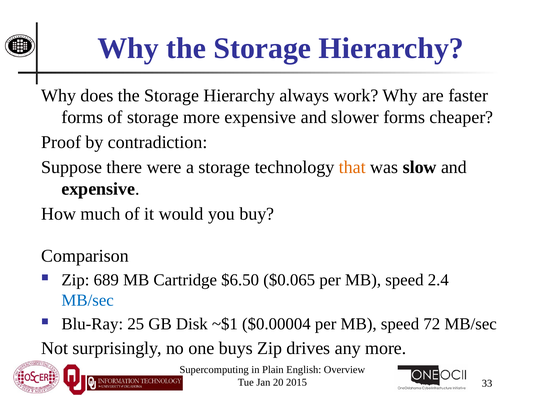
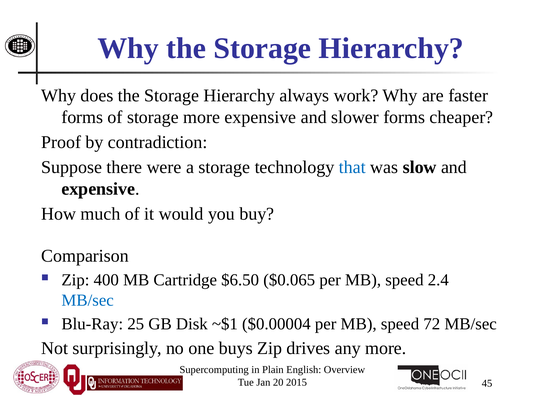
that colour: orange -> blue (352, 167)
689: 689 -> 400 (106, 280)
33: 33 -> 45 (487, 383)
